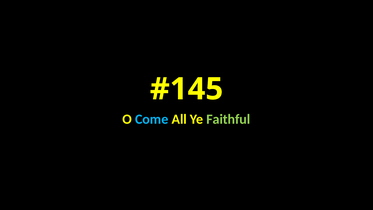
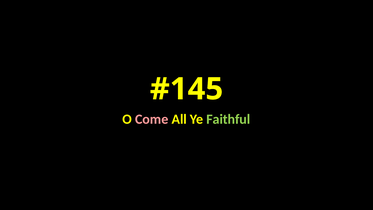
Come colour: light blue -> pink (152, 119)
